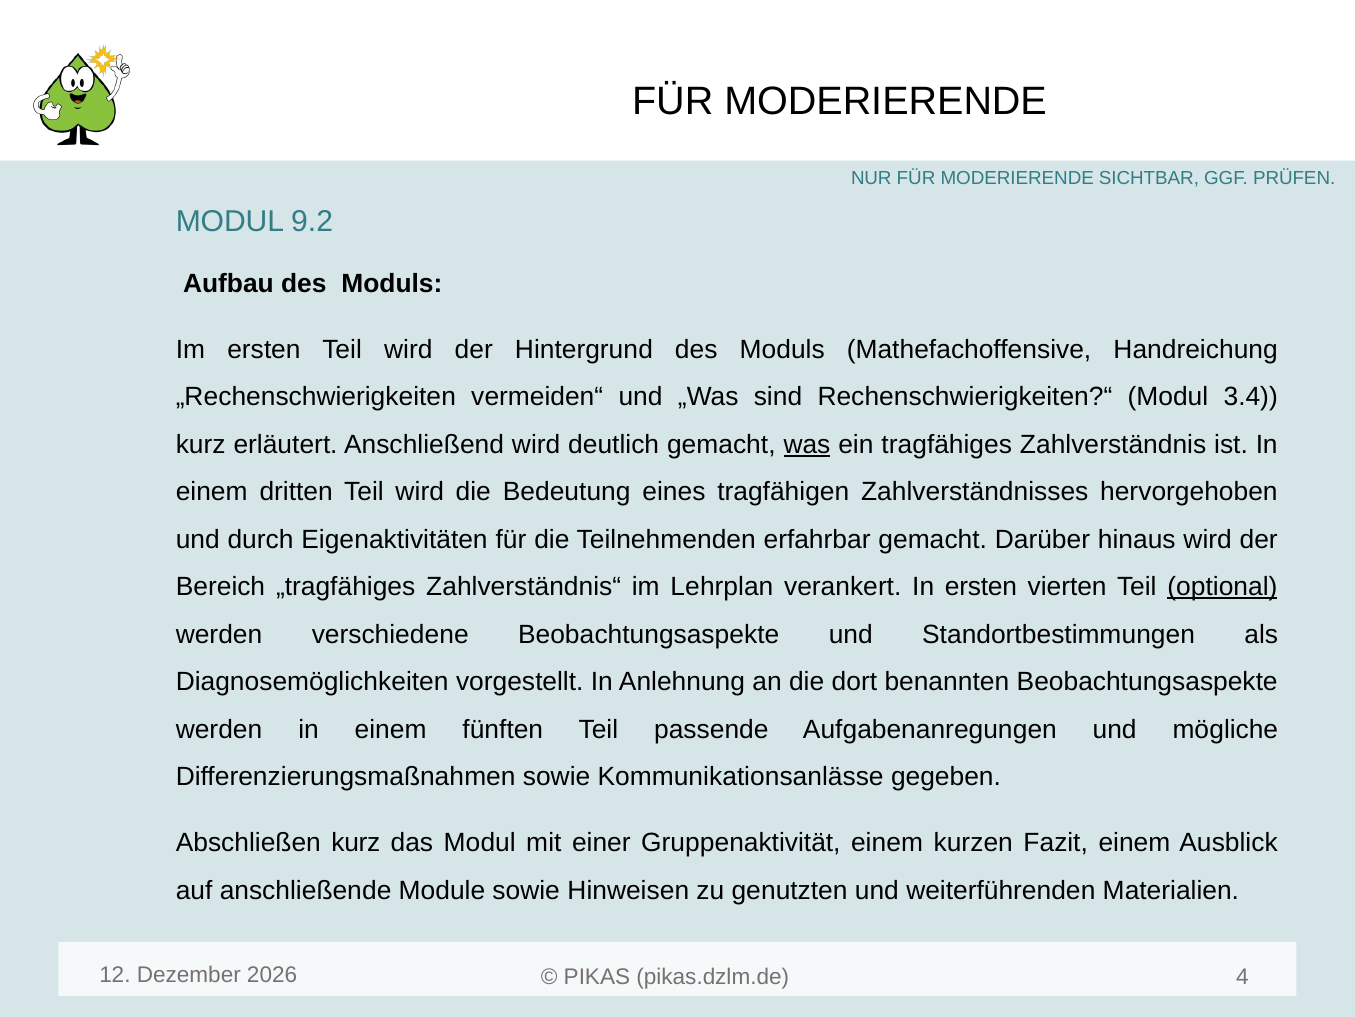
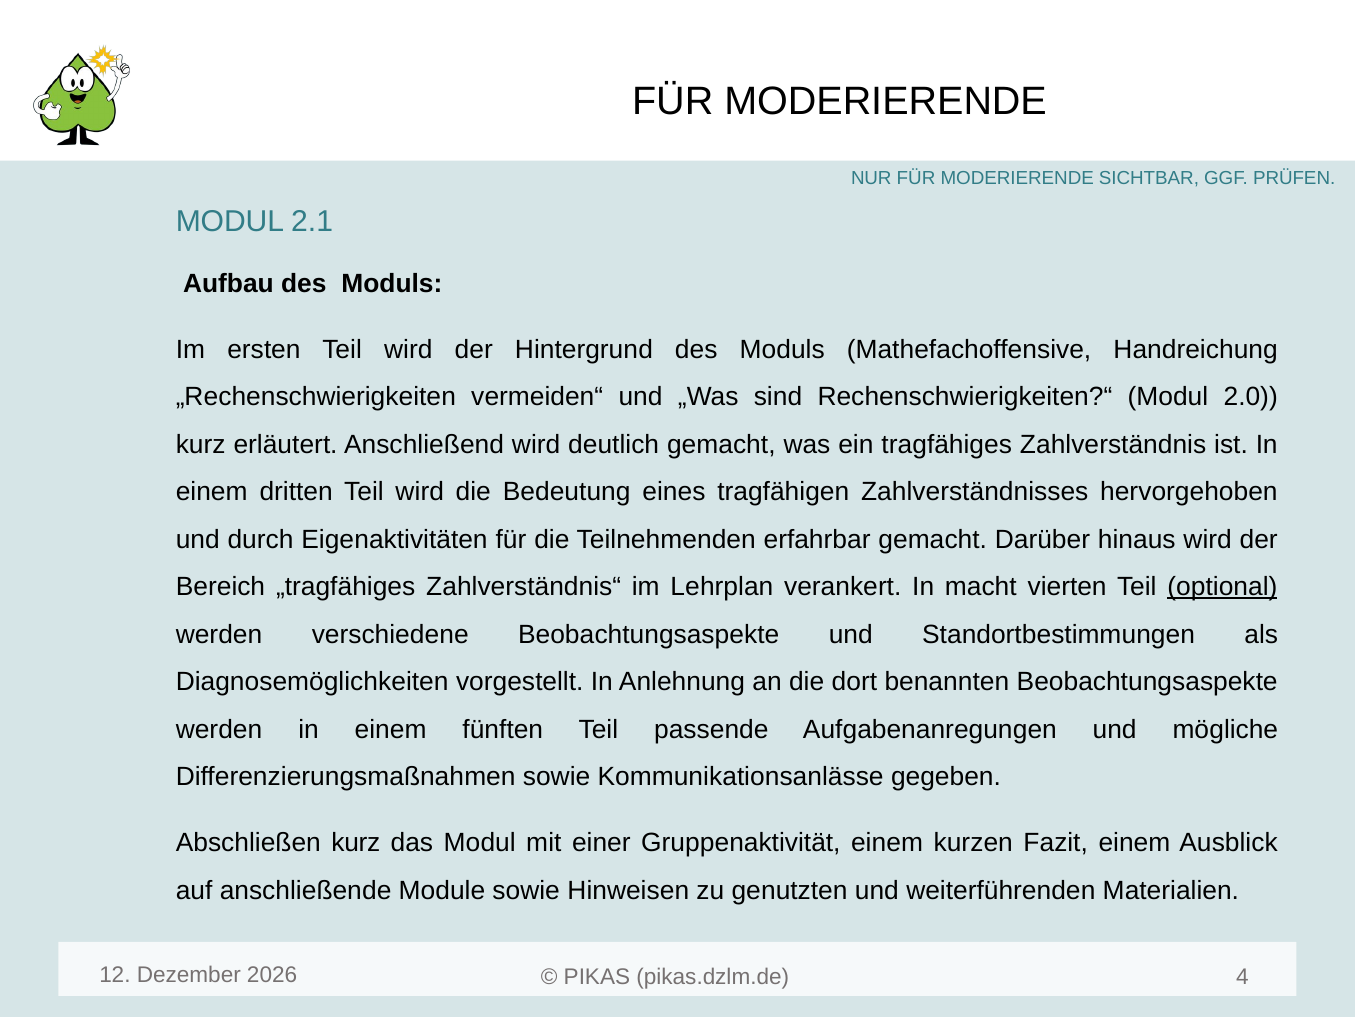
9.2: 9.2 -> 2.1 (312, 222)
3.4: 3.4 -> 2.0 (1251, 397)
was underline: present -> none (807, 444)
In ersten: ersten -> macht (981, 586)
